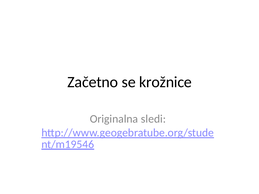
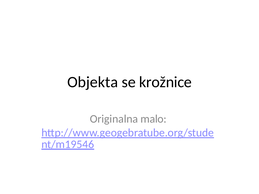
Začetno: Začetno -> Objekta (93, 82)
sledi: sledi -> malo (154, 119)
